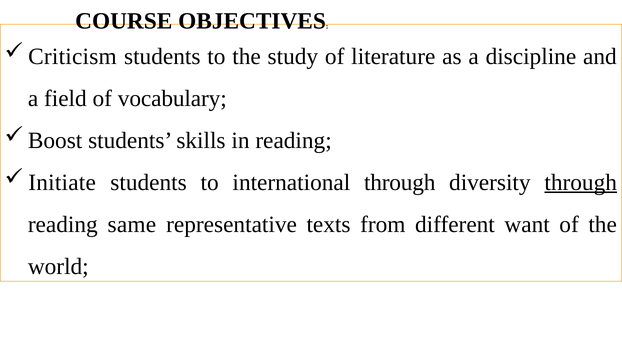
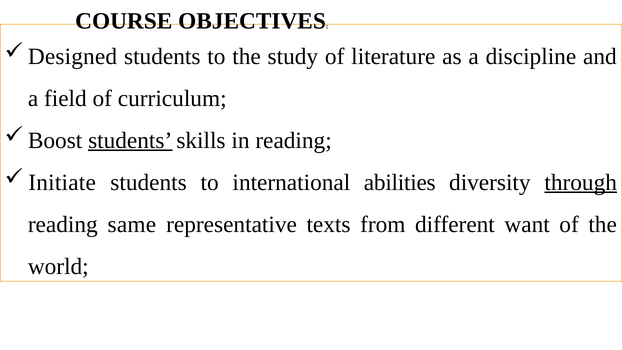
Criticism: Criticism -> Designed (72, 56)
vocabulary: vocabulary -> curriculum (172, 98)
students underline: none -> present (130, 140)
international through: through -> abilities (400, 182)
